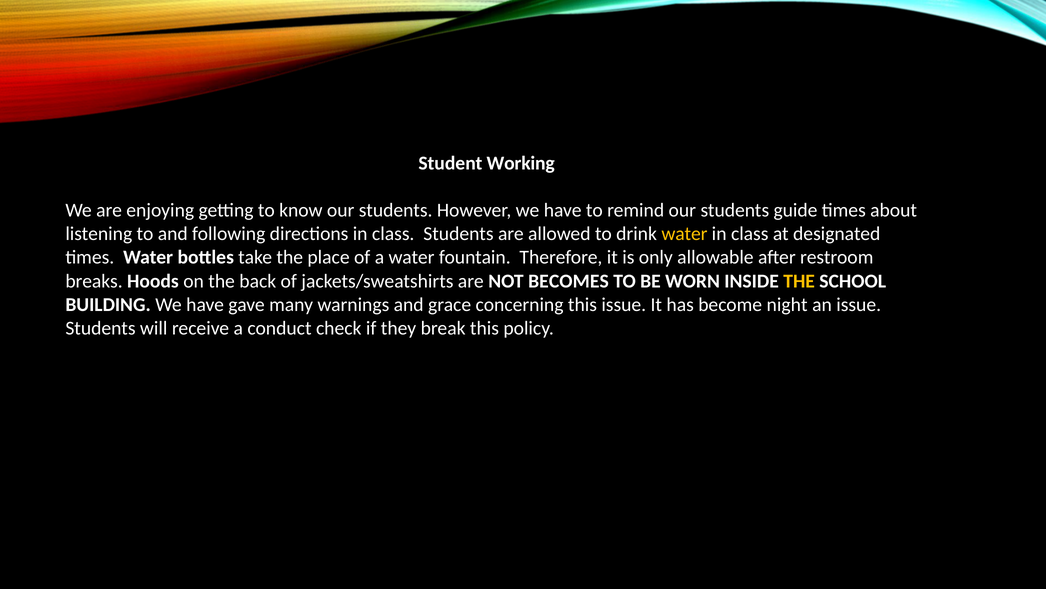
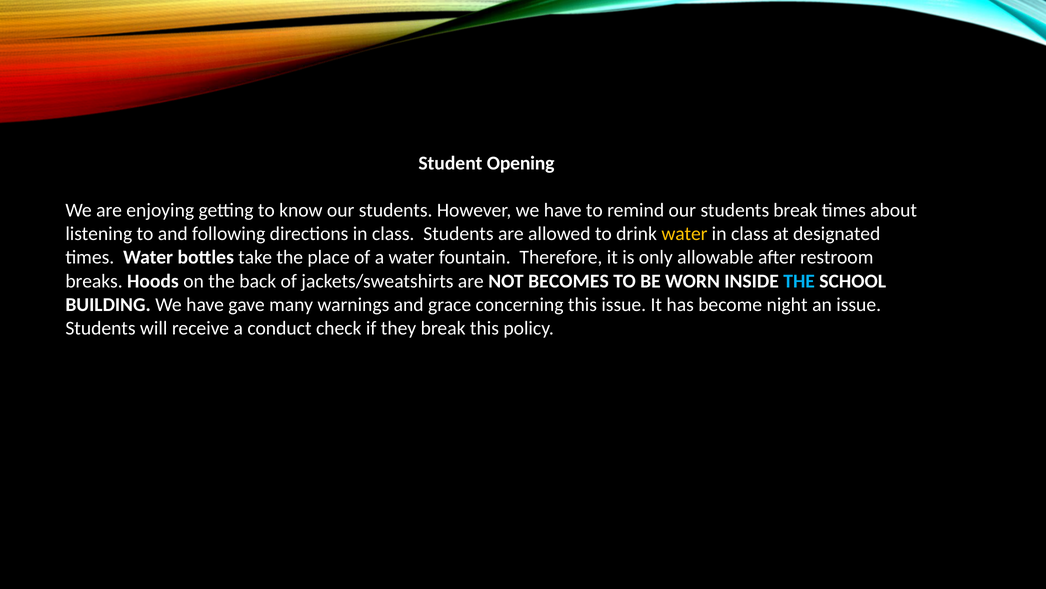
Working: Working -> Opening (521, 163)
students guide: guide -> break (796, 210)
THE colour: yellow -> light blue (799, 281)
